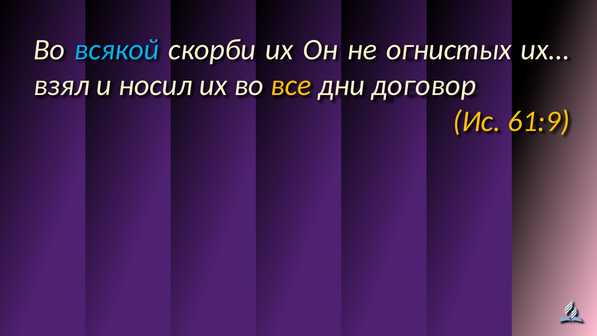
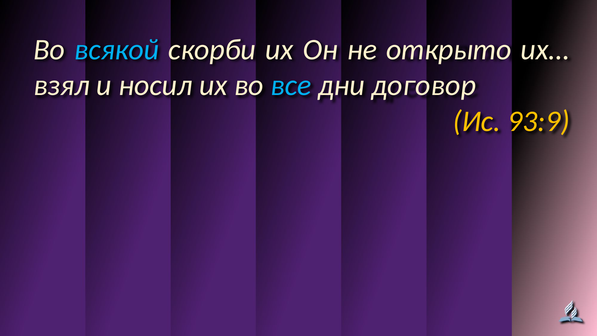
огнистых: огнистых -> открыто (449, 49)
все colour: yellow -> light blue (291, 85)
61:9: 61:9 -> 93:9 (539, 121)
